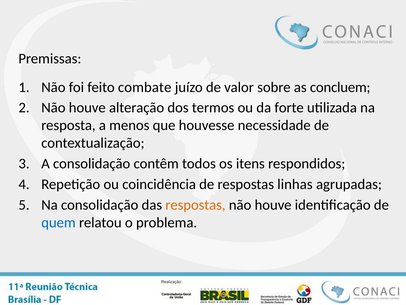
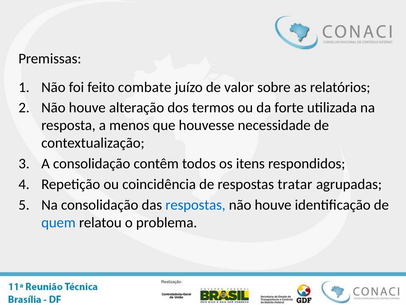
concluem: concluem -> relatórios (340, 87)
linhas: linhas -> tratar (295, 184)
respostas colour: orange -> blue (195, 205)
